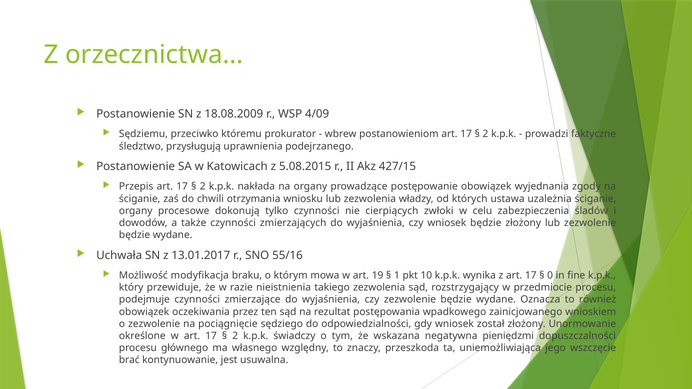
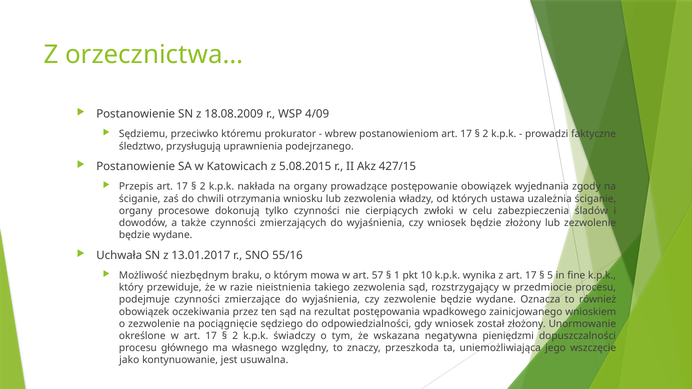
modyfikacja: modyfikacja -> niezbędnym (200, 276)
19: 19 -> 57 (378, 276)
0: 0 -> 5 (550, 276)
brać: brać -> jako (129, 360)
